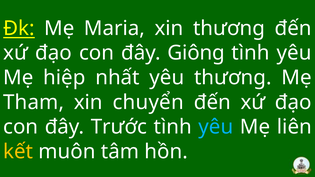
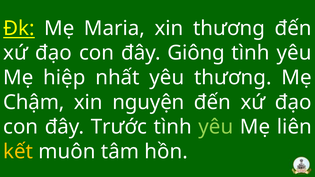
Tham: Tham -> Chậm (34, 102)
chuyển: chuyển -> nguyện (148, 102)
yêu colour: light blue -> light green (216, 127)
